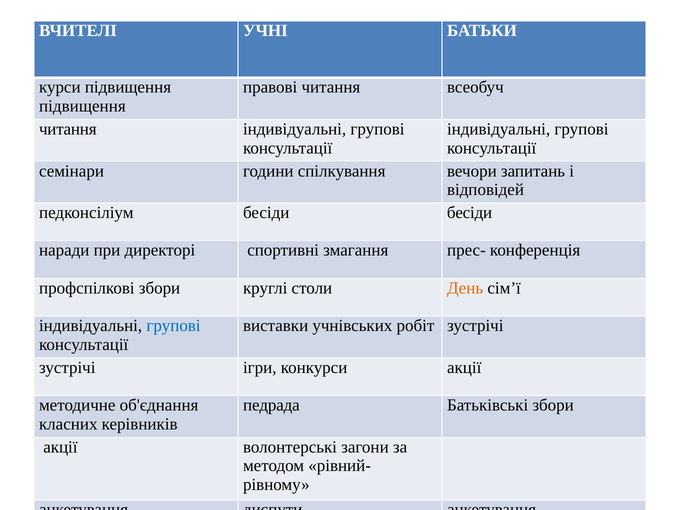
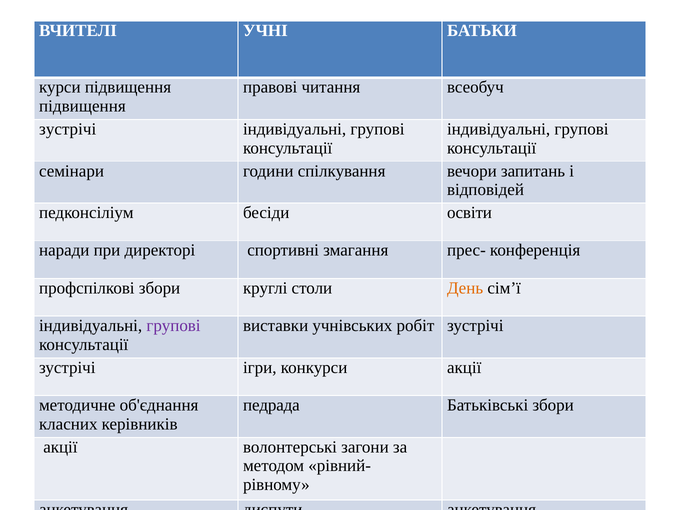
читання: читання -> зустрічі (68, 129)
бесіди бесіди: бесіди -> освіти (470, 213)
групові colour: blue -> purple (174, 326)
